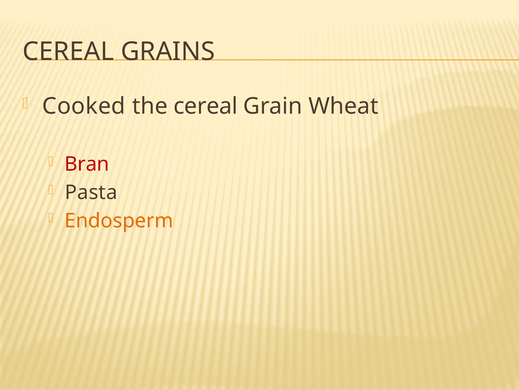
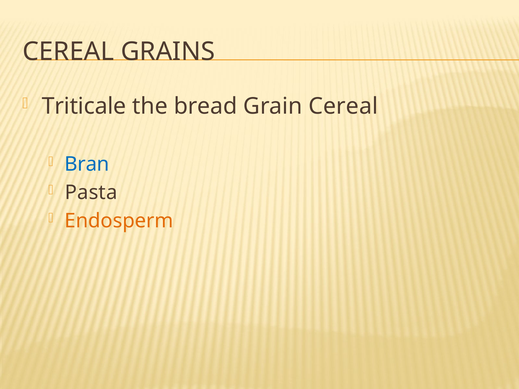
Cooked: Cooked -> Triticale (84, 106)
the cereal: cereal -> bread (206, 106)
Grain Wheat: Wheat -> Cereal (343, 106)
Bran colour: red -> blue (87, 164)
